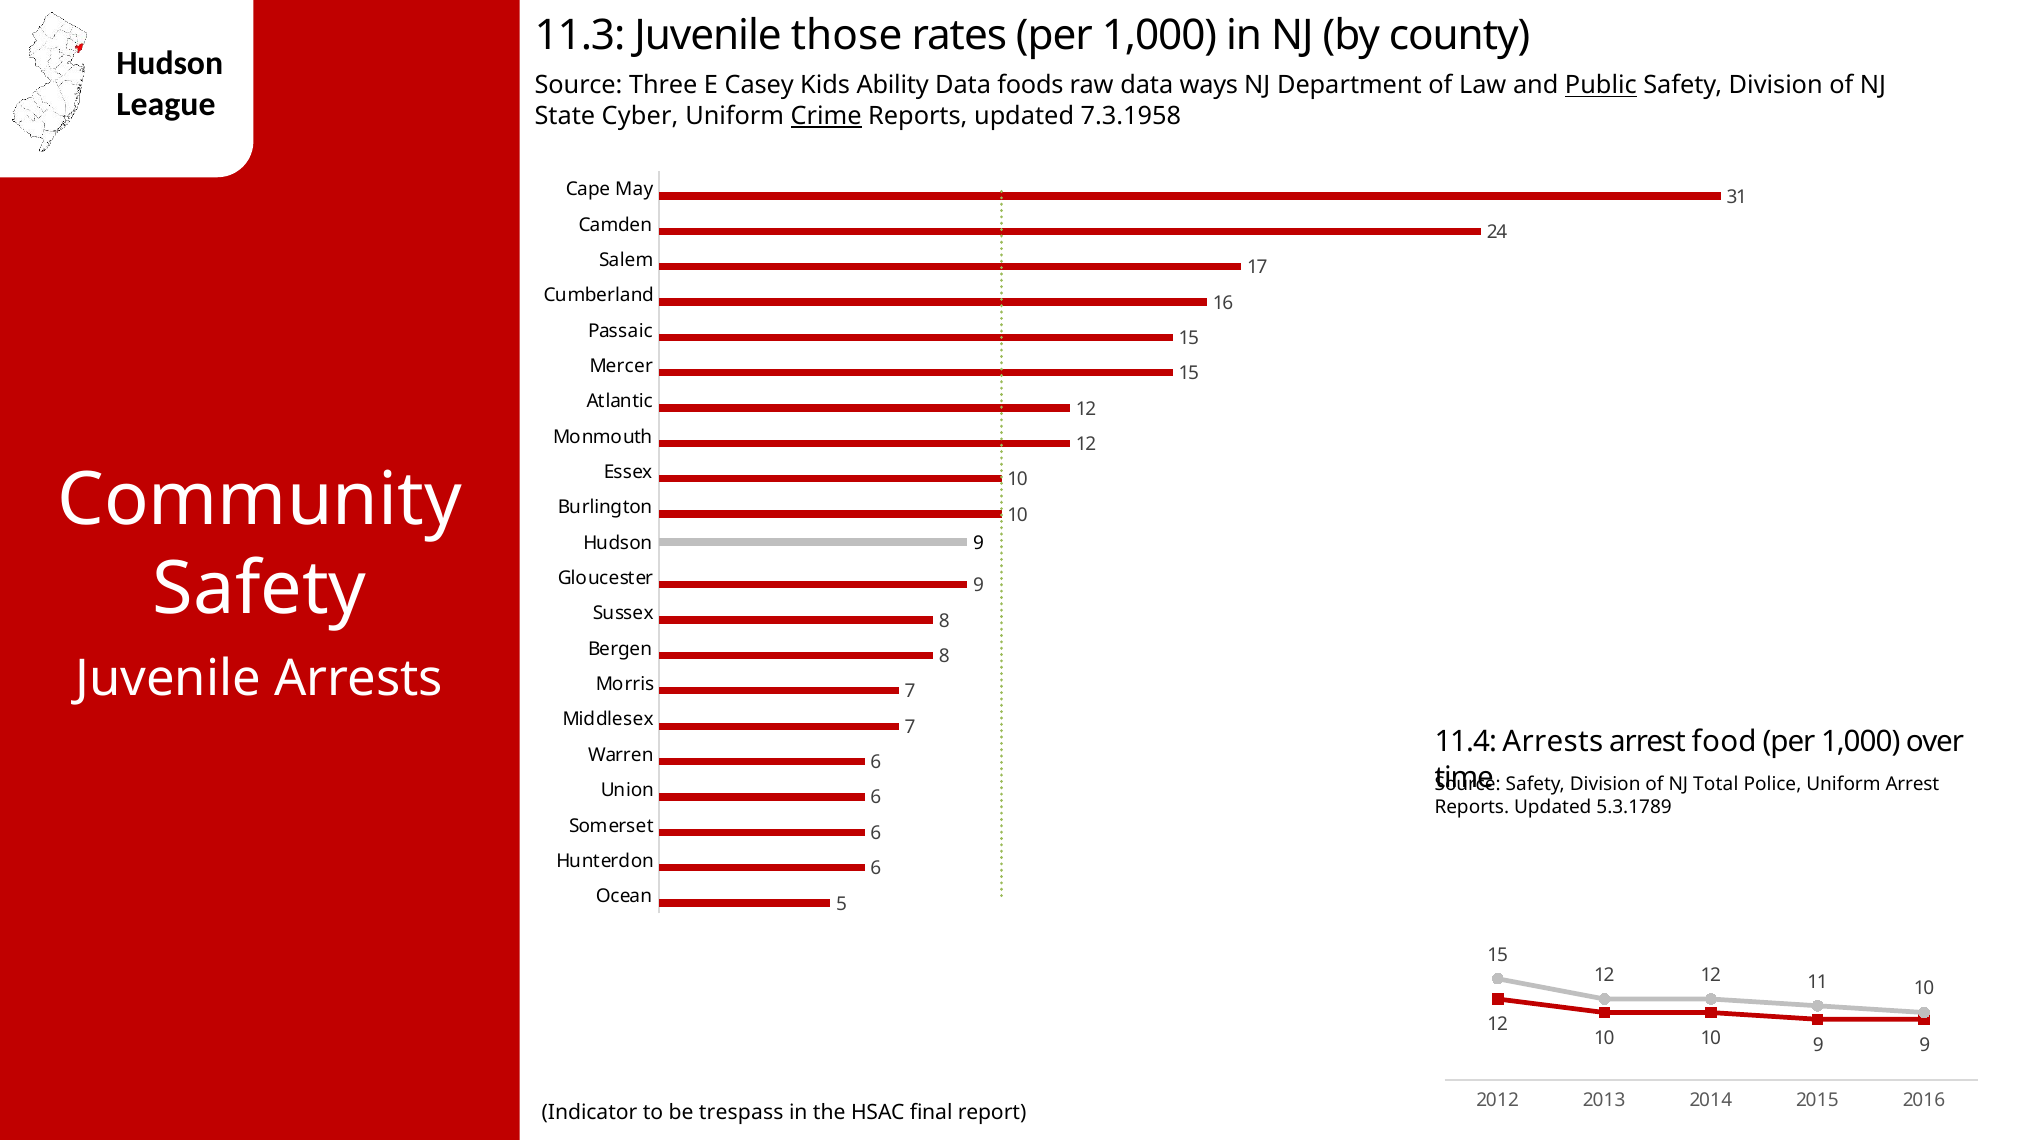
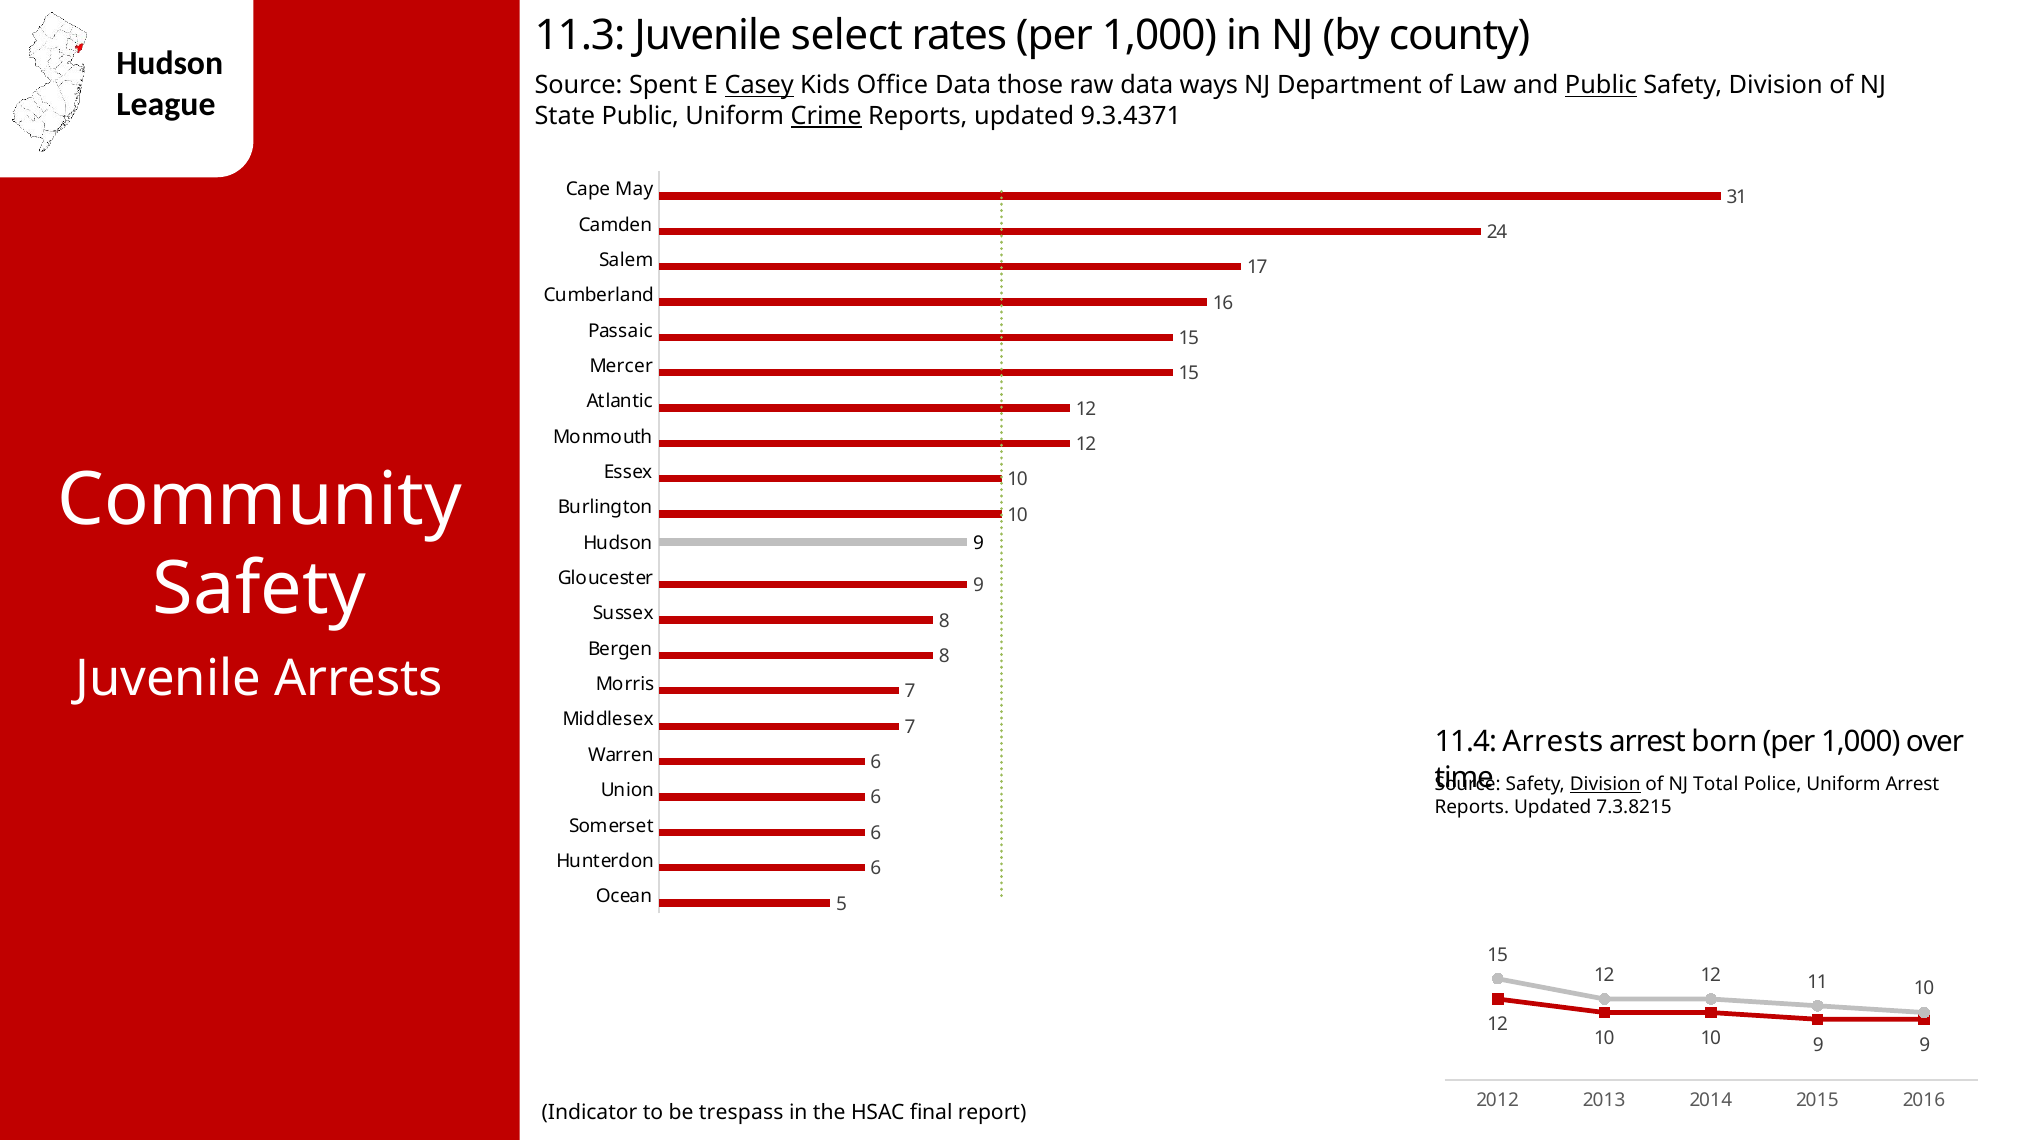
those: those -> select (847, 36)
Three: Three -> Spent (663, 86)
Casey underline: none -> present (759, 86)
Ability: Ability -> Office (892, 86)
foods: foods -> those (1030, 86)
State Cyber: Cyber -> Public (640, 116)
7.3.1958: 7.3.1958 -> 9.3.4371 (1131, 116)
food: food -> born (1724, 742)
Division underline: none -> present (1605, 785)
5.3.1789: 5.3.1789 -> 7.3.8215 (1634, 808)
